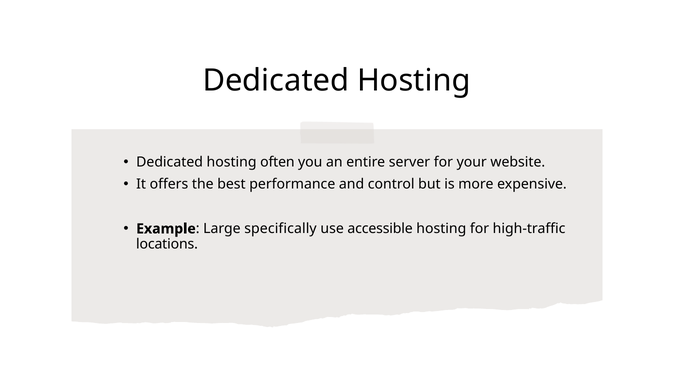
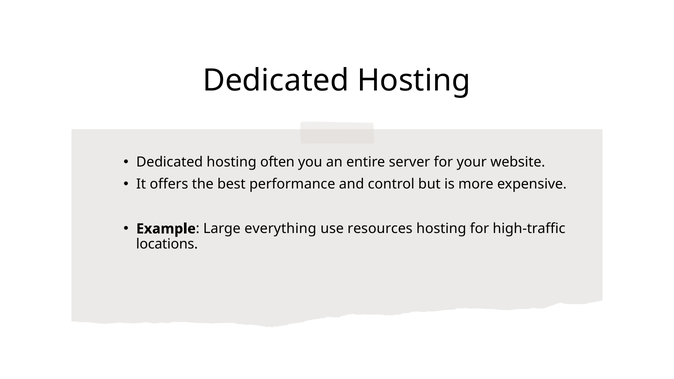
specifically: specifically -> everything (280, 229)
accessible: accessible -> resources (380, 229)
